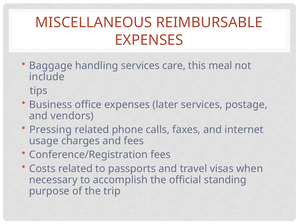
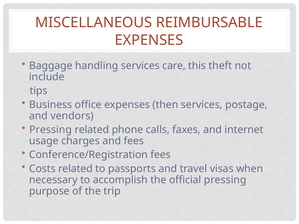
meal: meal -> theft (220, 66)
later: later -> then (165, 105)
official standing: standing -> pressing (225, 180)
